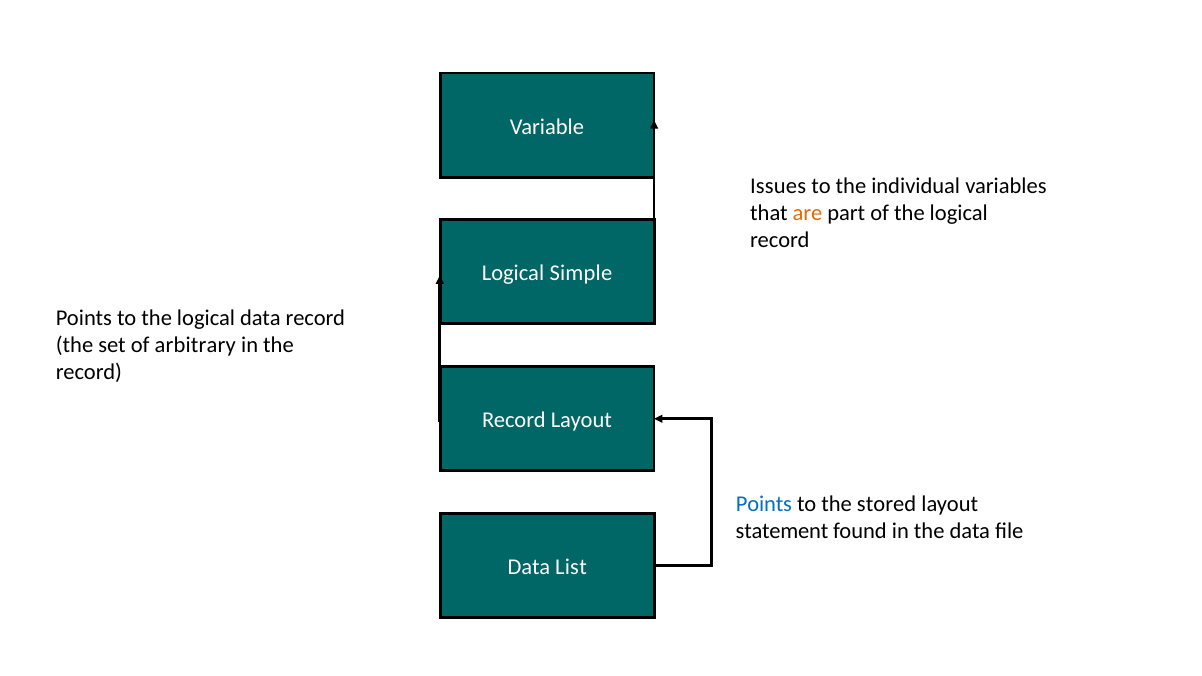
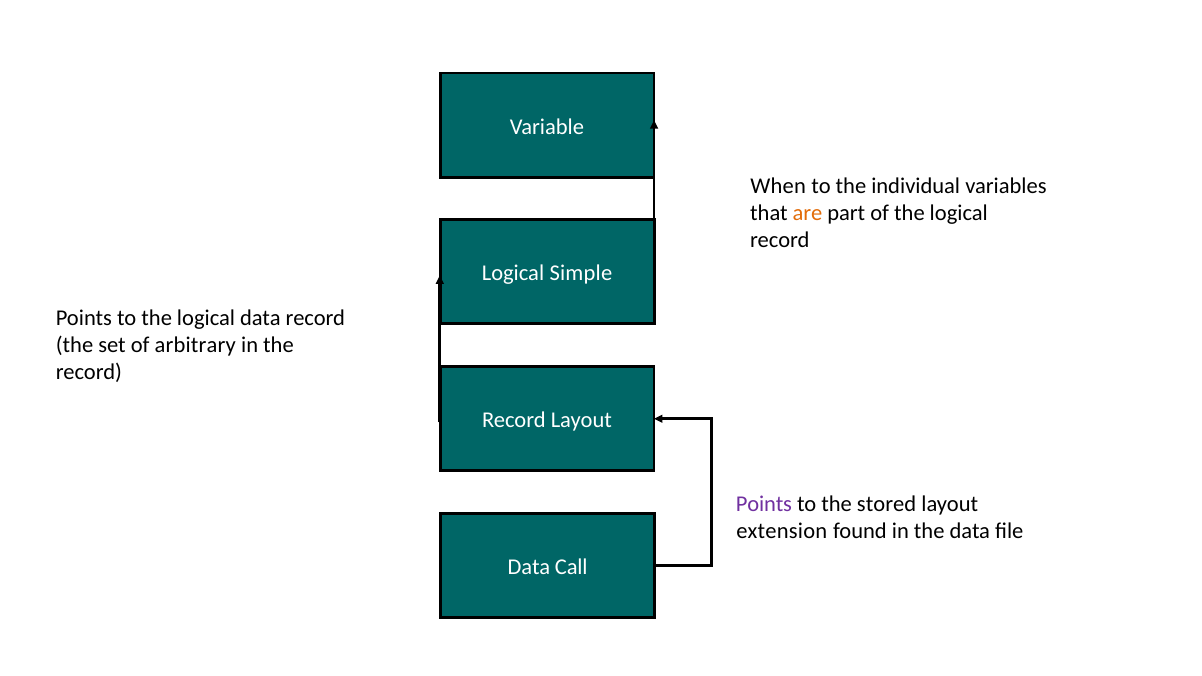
Issues: Issues -> When (778, 186)
Points colour: blue -> purple (764, 504)
statement: statement -> extension (782, 531)
List: List -> Call (571, 567)
